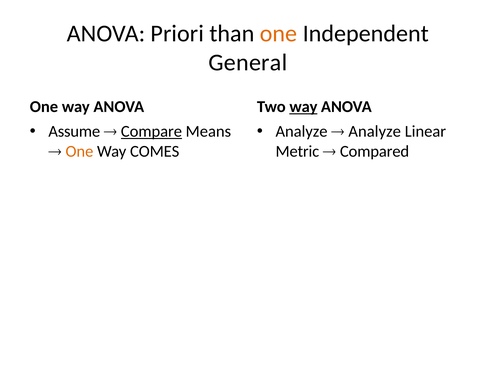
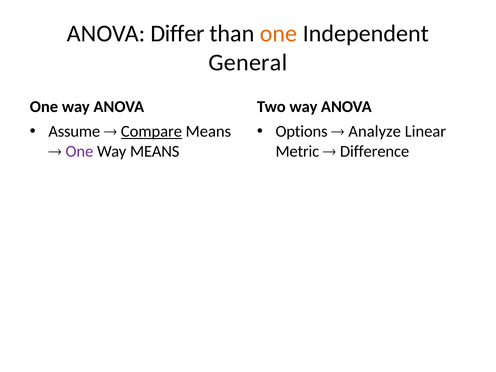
Priori: Priori -> Differ (177, 34)
way underline: present -> none (303, 107)
Analyze: Analyze -> Options (302, 132)
Compared: Compared -> Difference (375, 151)
One colour: orange -> purple (79, 151)
Way COMES: COMES -> MEANS (155, 151)
